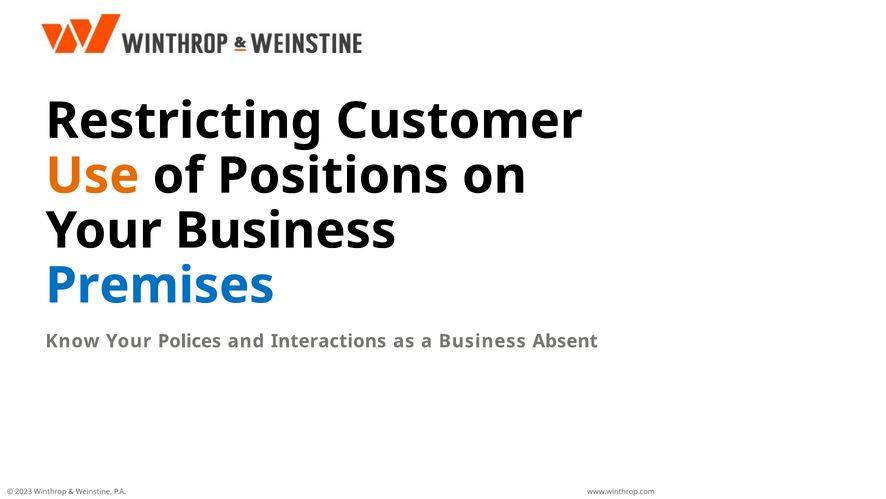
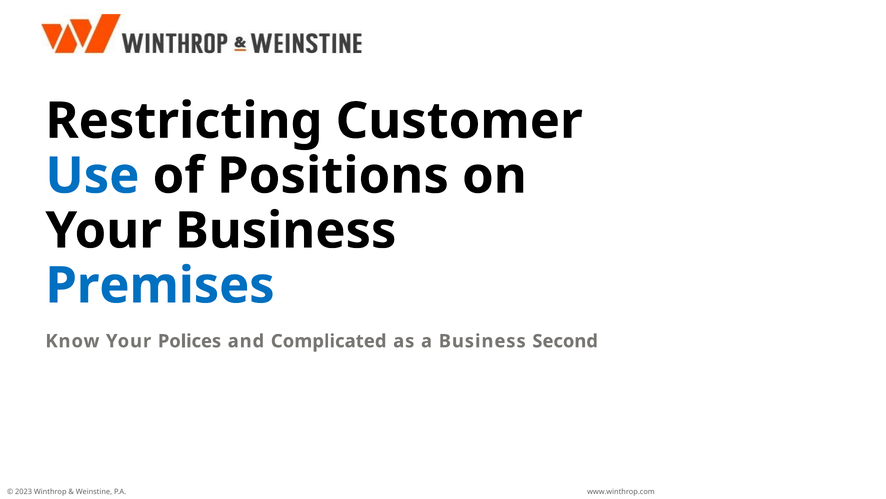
Use colour: orange -> blue (92, 176)
Interactions: Interactions -> Complicated (329, 341)
Absent: Absent -> Second (565, 341)
